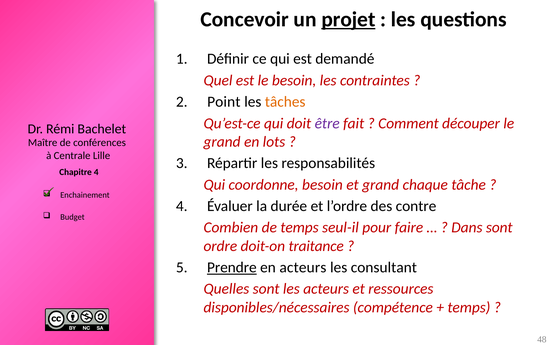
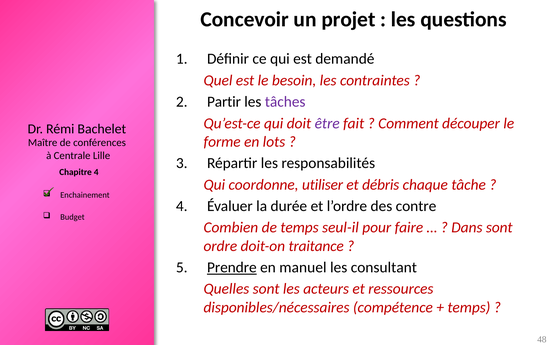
projet underline: present -> none (348, 20)
Point: Point -> Partir (224, 102)
tâches colour: orange -> purple (285, 102)
grand: grand -> forme (222, 142)
coordonne besoin: besoin -> utiliser (323, 185)
et grand: grand -> débris (381, 185)
en acteurs: acteurs -> manuel (303, 267)
